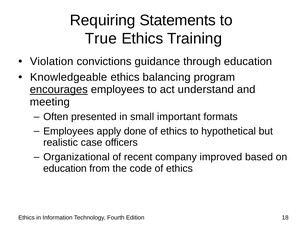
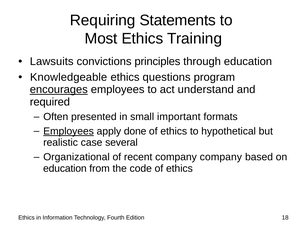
True: True -> Most (101, 39)
Violation: Violation -> Lawsuits (52, 62)
guidance: guidance -> principles (157, 62)
balancing: balancing -> questions (167, 77)
meeting: meeting -> required (50, 102)
Employees underline: none -> present (69, 131)
officers: officers -> several (121, 143)
company improved: improved -> company (221, 157)
